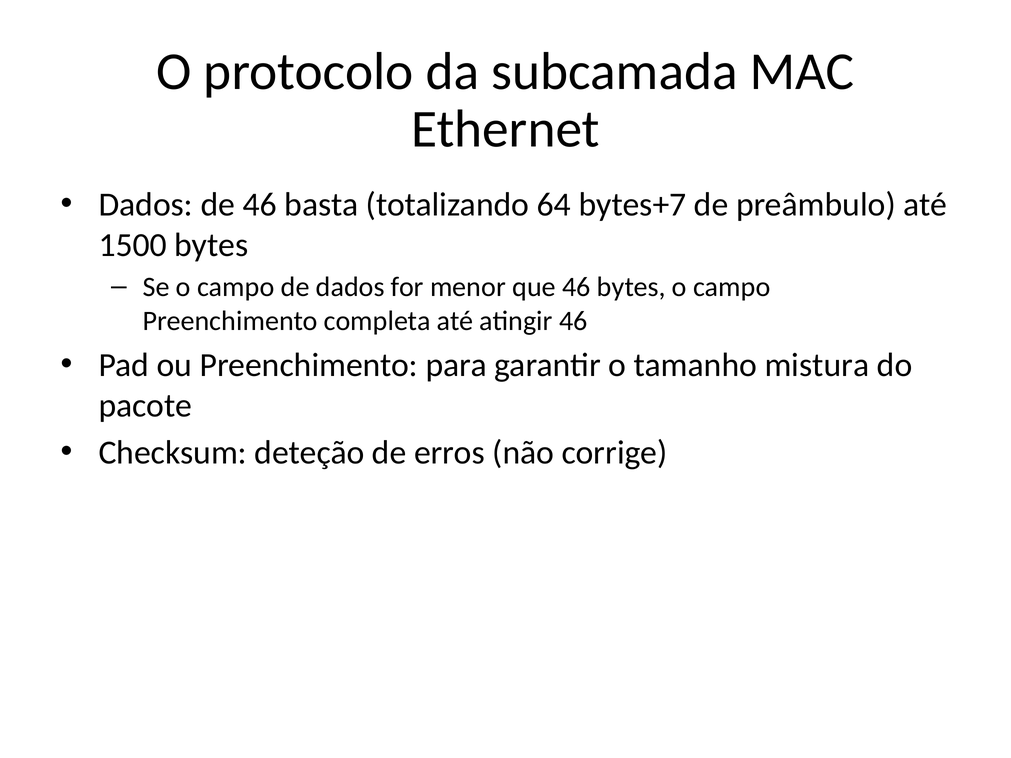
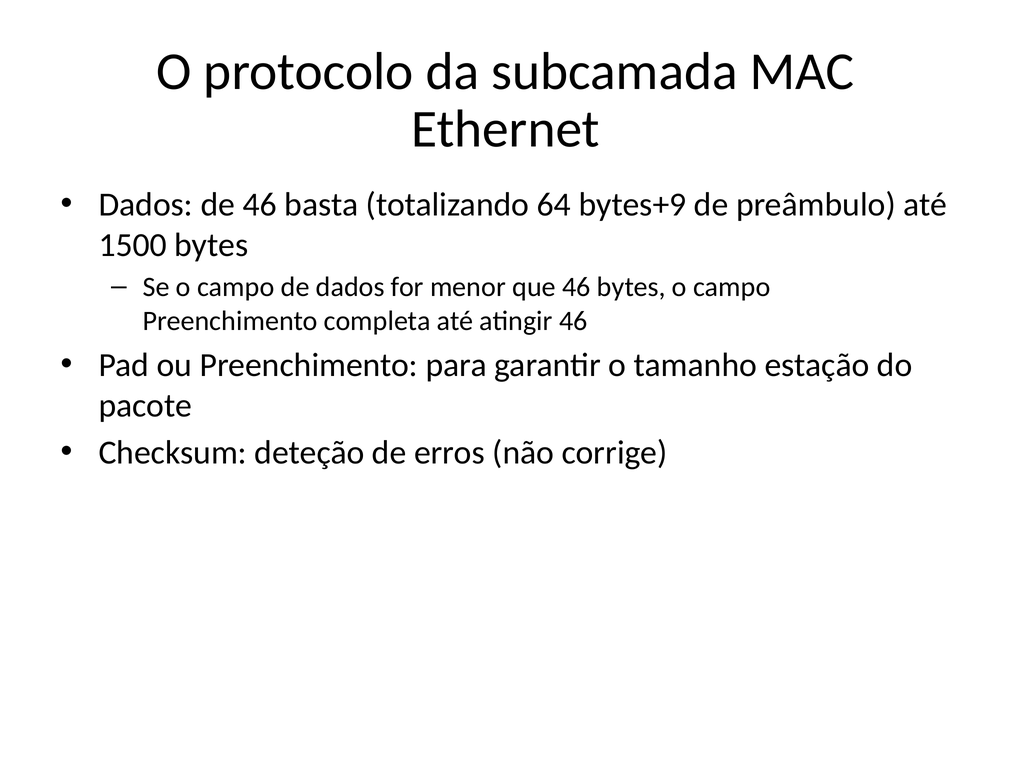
bytes+7: bytes+7 -> bytes+9 (633, 205)
mistura: mistura -> estação (817, 365)
